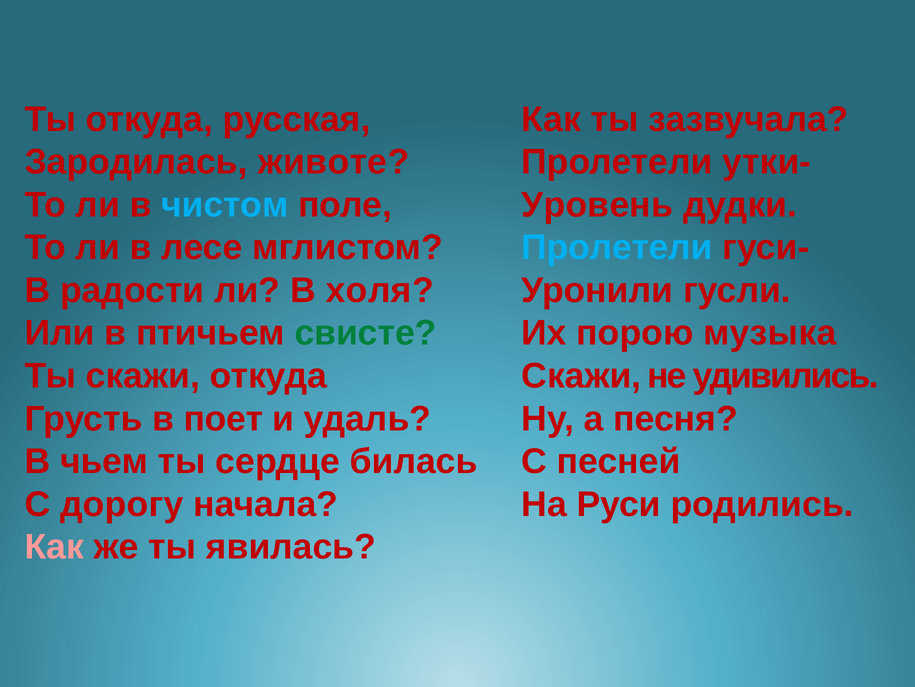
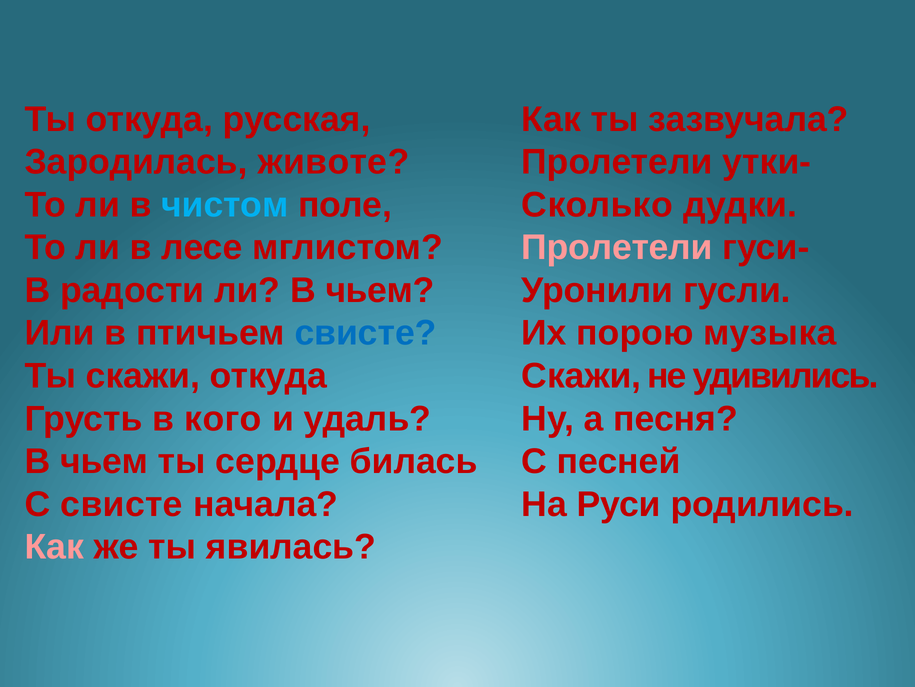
Уровень: Уровень -> Сколько (597, 205)
Пролетели colour: light blue -> pink (617, 247)
ли В холя: холя -> чьем (380, 290)
свисте colour: green -> blue (366, 333)
поет: поет -> кого (223, 418)
С дорогу: дорогу -> свисте (122, 504)
